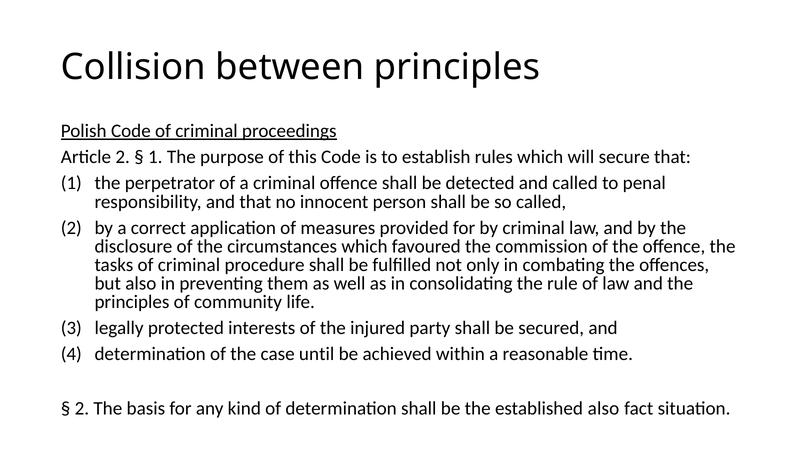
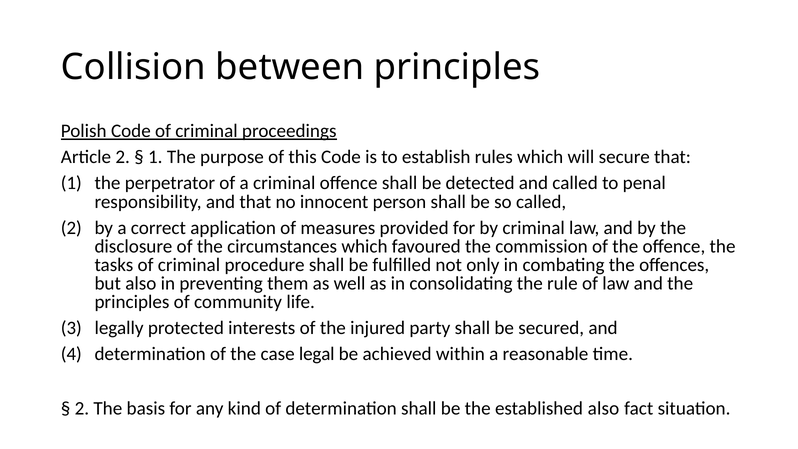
until: until -> legal (317, 354)
